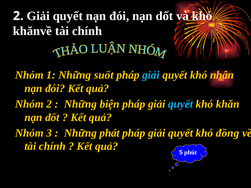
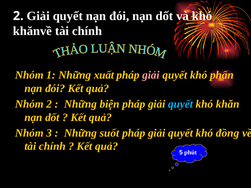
suốt: suốt -> xuất (104, 75)
giải colour: light blue -> pink (151, 75)
nhân: nhân -> phấn (222, 75)
phát: phát -> suốt (110, 133)
